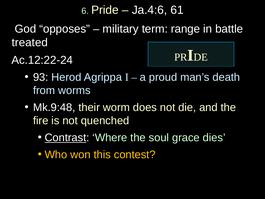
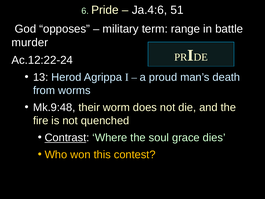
61: 61 -> 51 (177, 10)
treated: treated -> murder (30, 43)
93: 93 -> 13 (41, 77)
